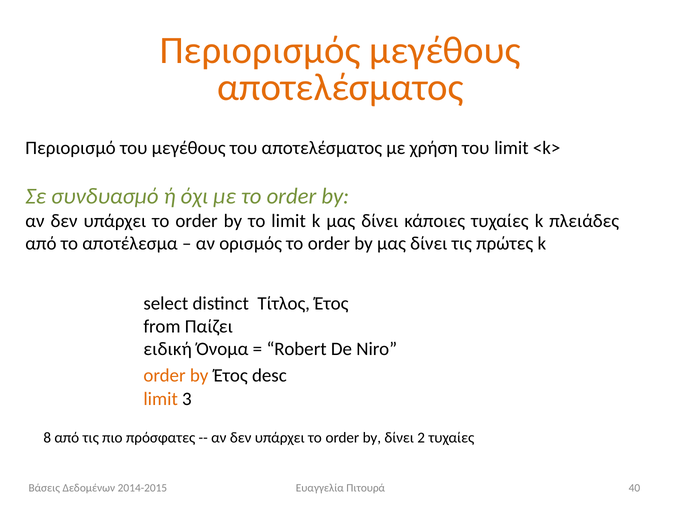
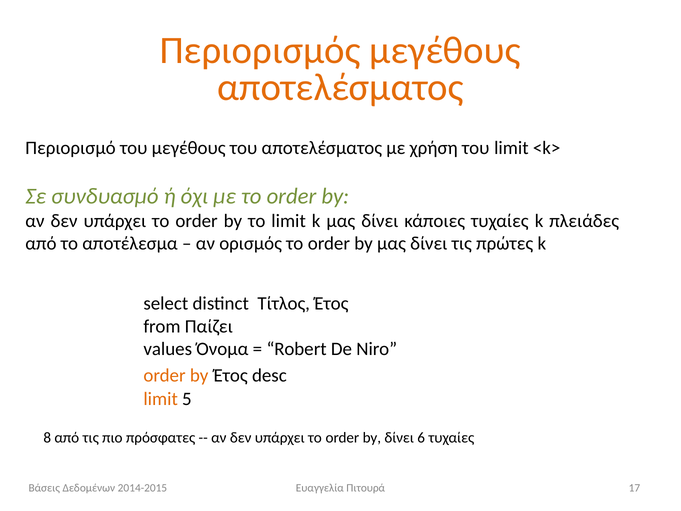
ειδική: ειδική -> values (168, 349)
3: 3 -> 5 (187, 399)
2: 2 -> 6 (421, 437)
40: 40 -> 17 (634, 488)
